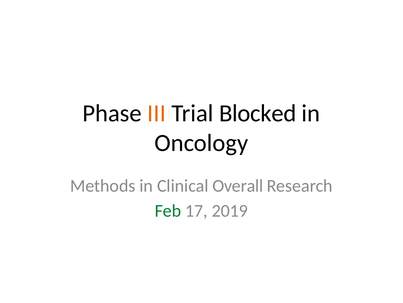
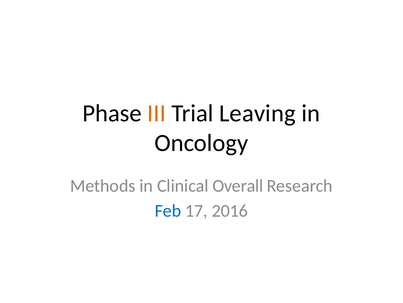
Blocked: Blocked -> Leaving (257, 113)
Feb colour: green -> blue (168, 210)
2019: 2019 -> 2016 (230, 210)
